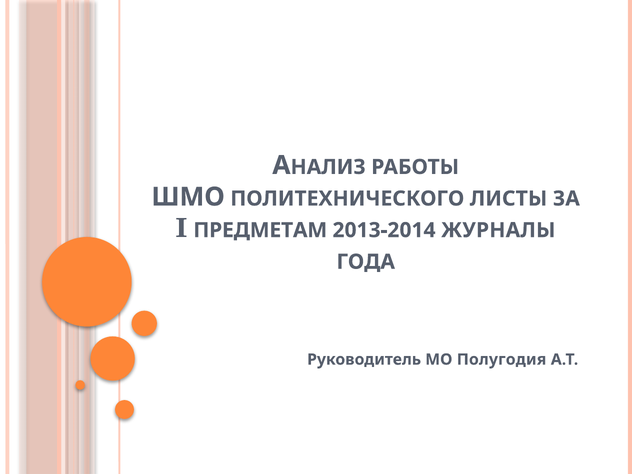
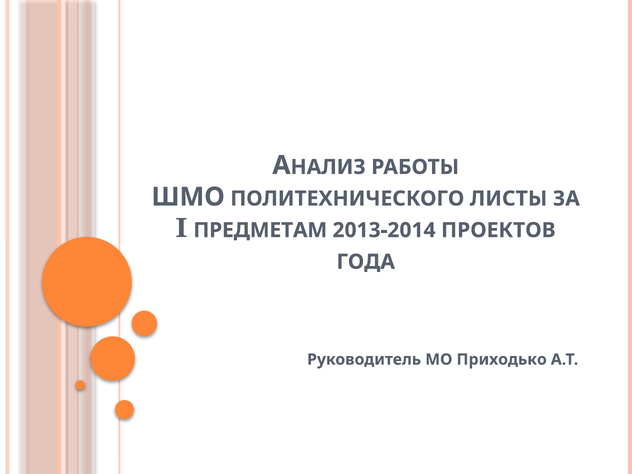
ЖУРНАЛЫ: ЖУРНАЛЫ -> ПРОЕКТОВ (498, 230)
Полугодия: Полугодия -> Приходько (502, 360)
